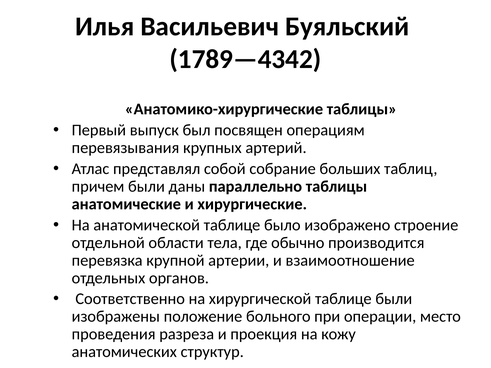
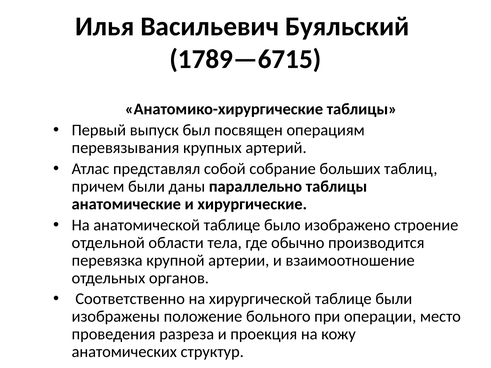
1789—4342: 1789—4342 -> 1789—6715 (245, 59)
